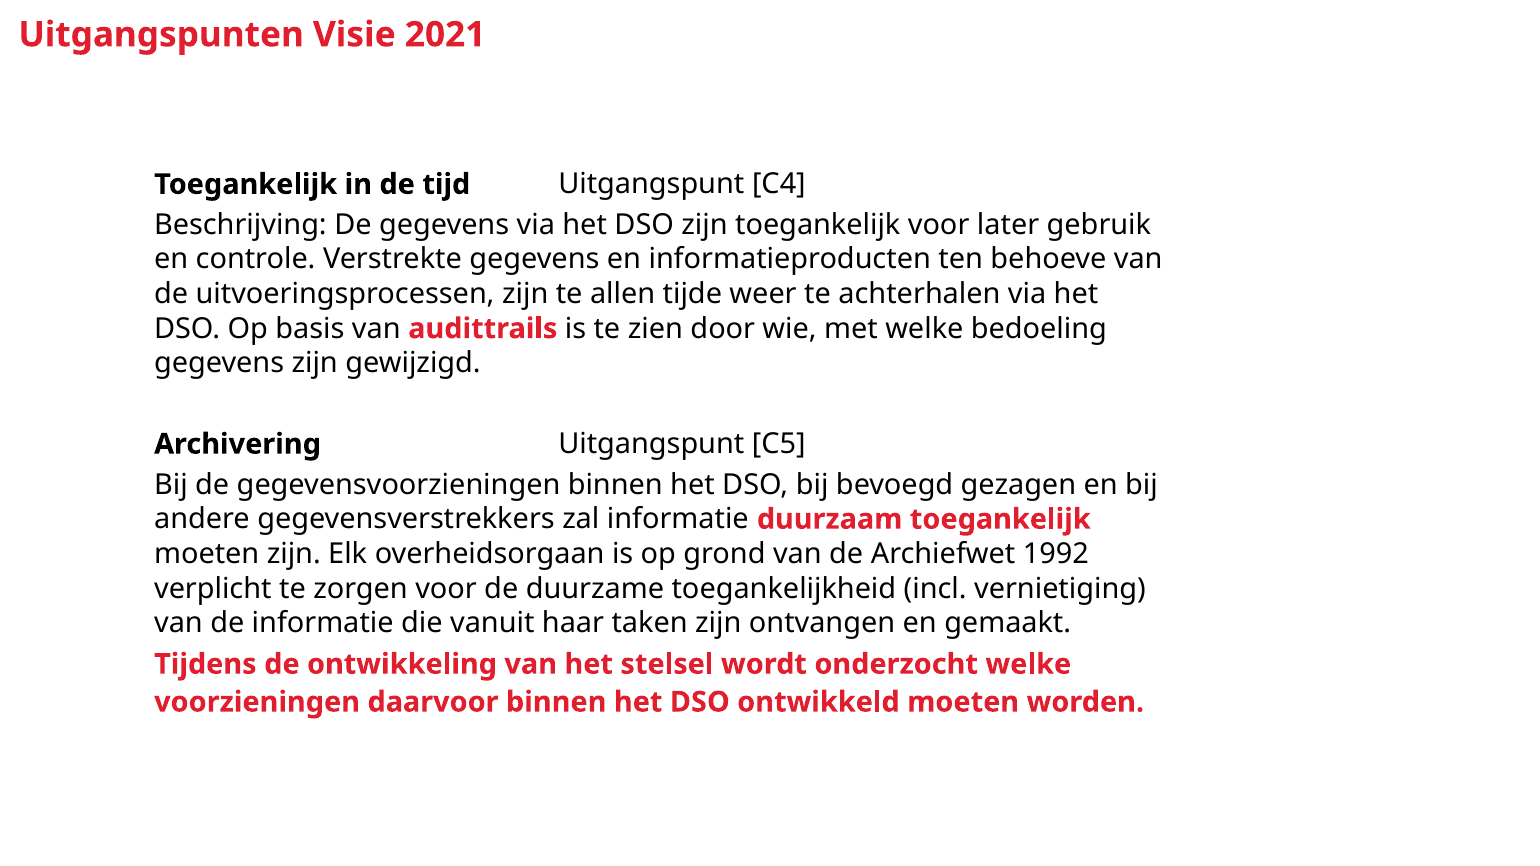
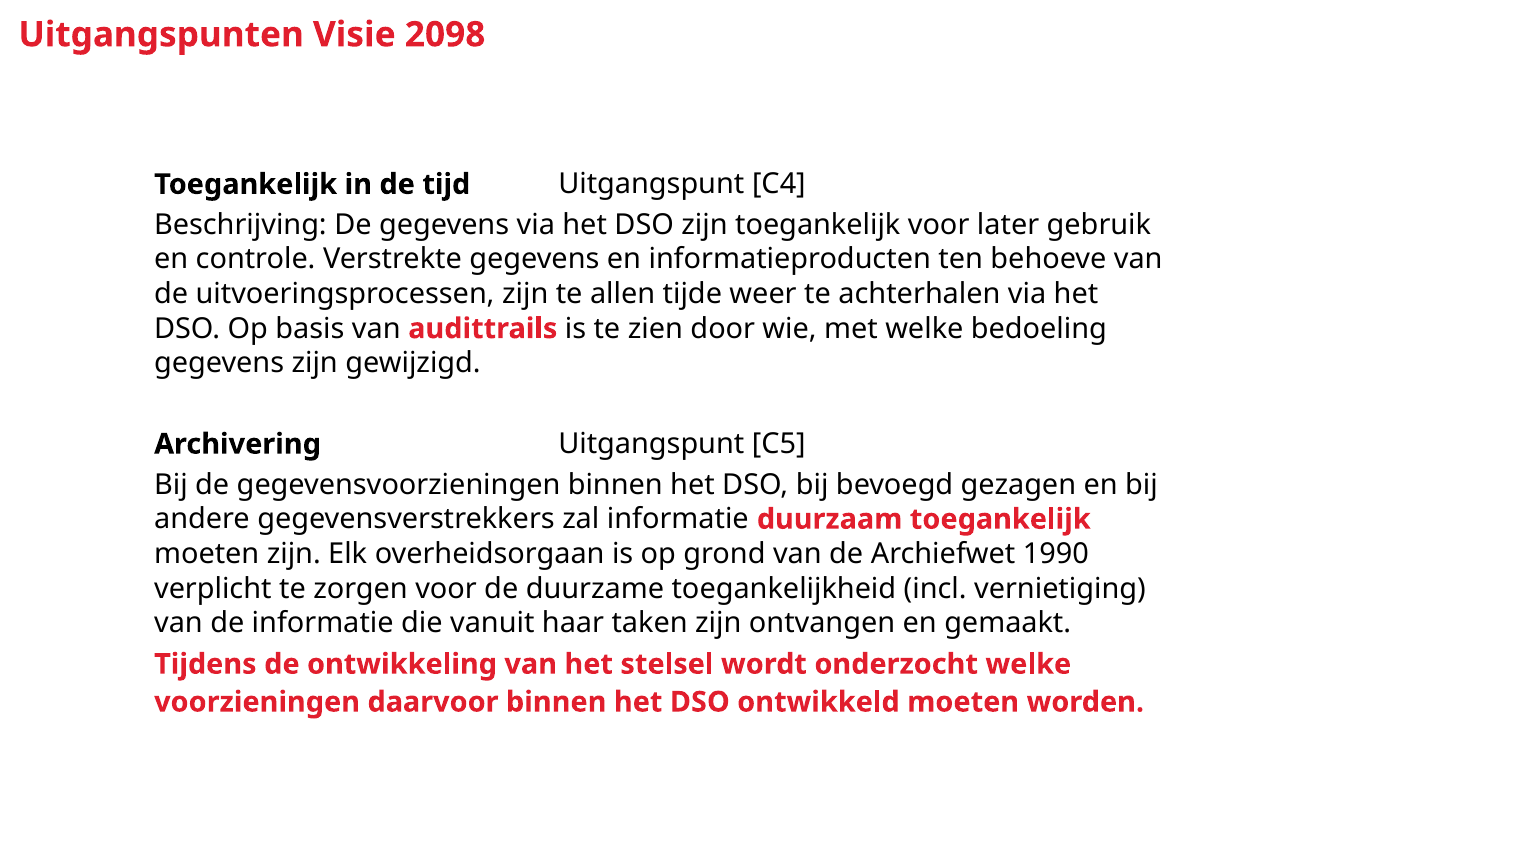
2021: 2021 -> 2098 (445, 35)
1992: 1992 -> 1990 (1056, 554)
